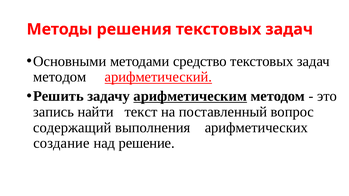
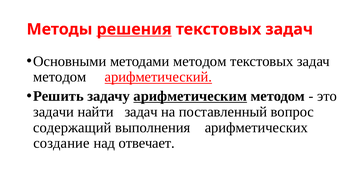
решения underline: none -> present (134, 29)
методами средство: средство -> методом (200, 61)
запись: запись -> задачи (54, 112)
найти текст: текст -> задач (141, 112)
решение: решение -> отвечает (147, 143)
